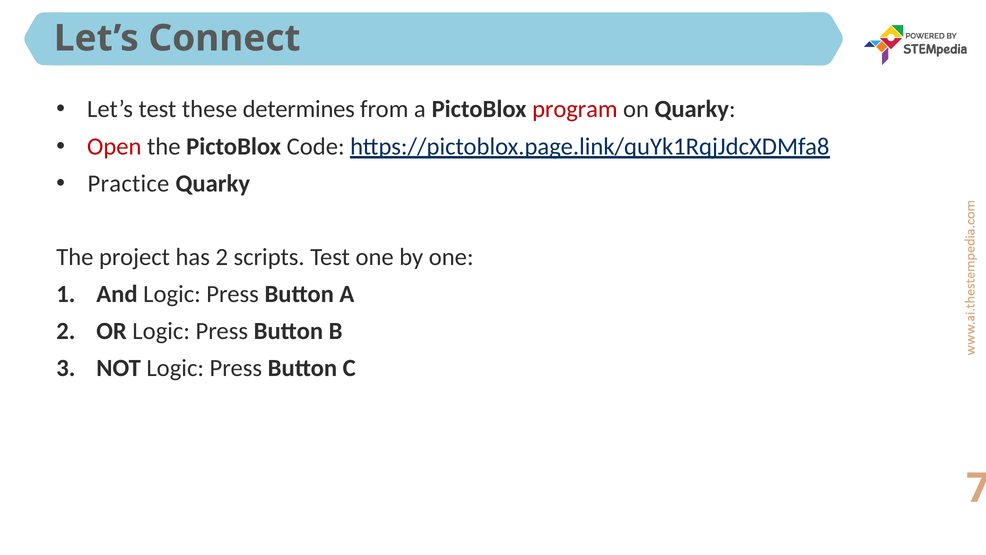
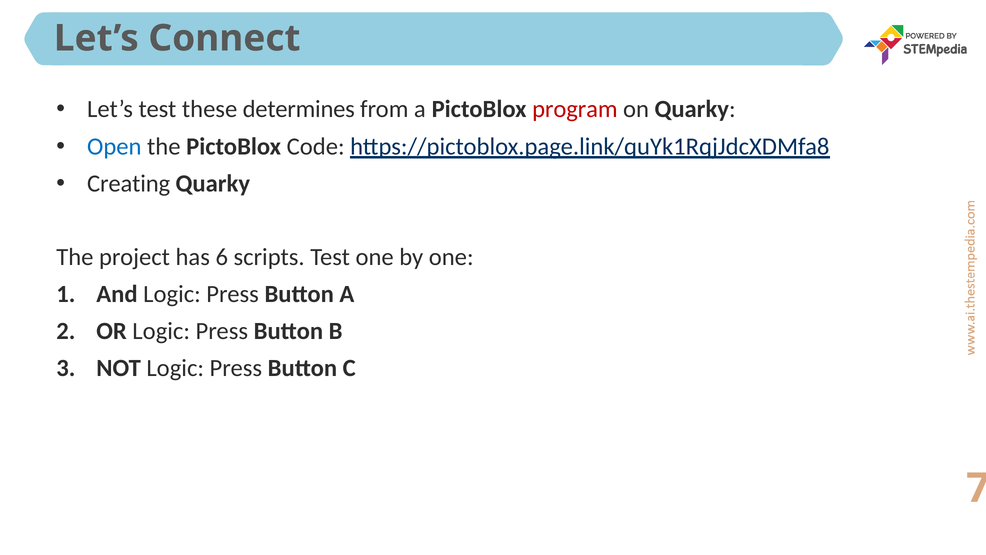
Open colour: red -> blue (114, 146)
Practice: Practice -> Creating (129, 183)
has 2: 2 -> 6 (222, 257)
